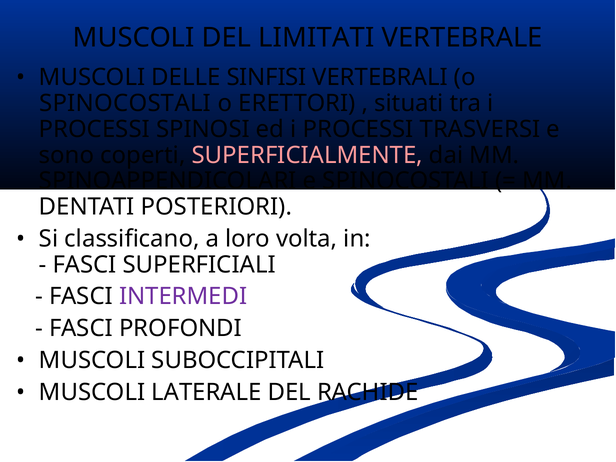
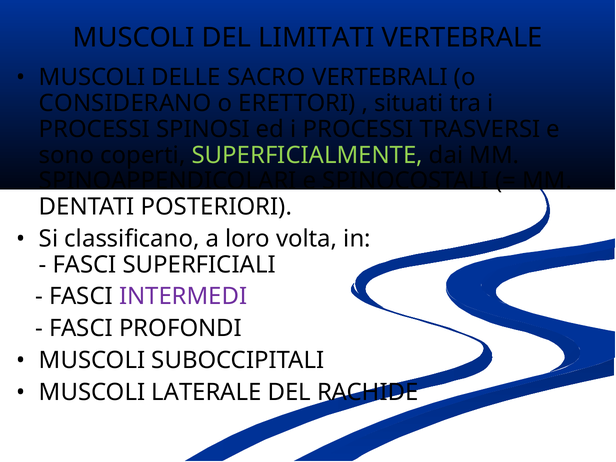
SINFISI: SINFISI -> SACRO (266, 78)
SPINOCOSTALI: SPINOCOSTALI -> CONSIDERANO (125, 103)
SUPERFICIALMENTE colour: pink -> light green (307, 155)
